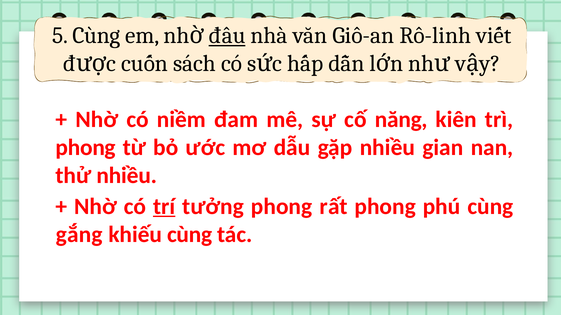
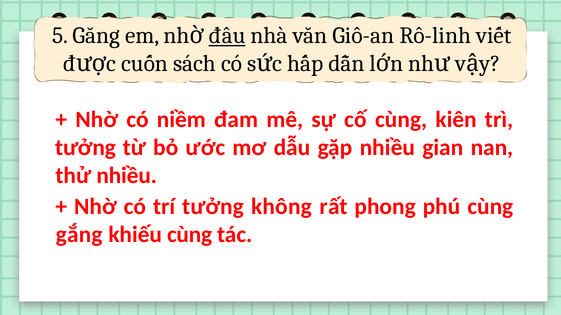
5 Cùng: Cùng -> Gắng (96, 36)
cố năng: năng -> cùng (401, 120)
phong: phong -> tưởng (86, 148)
trí underline: present -> none (164, 207)
tưởng phong: phong -> không (281, 207)
